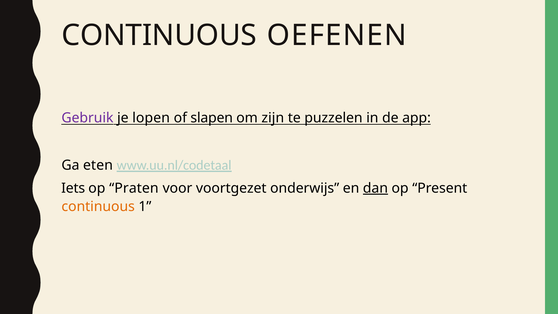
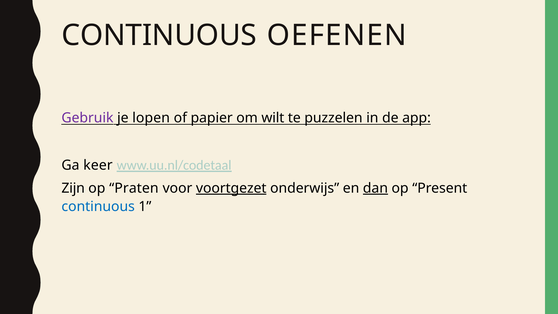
slapen: slapen -> papier (212, 118)
zijn: zijn -> wilt (273, 118)
eten: eten -> keer (98, 165)
Iets: Iets -> Zijn (73, 188)
voortgezet underline: none -> present (231, 188)
continuous colour: orange -> blue (98, 206)
